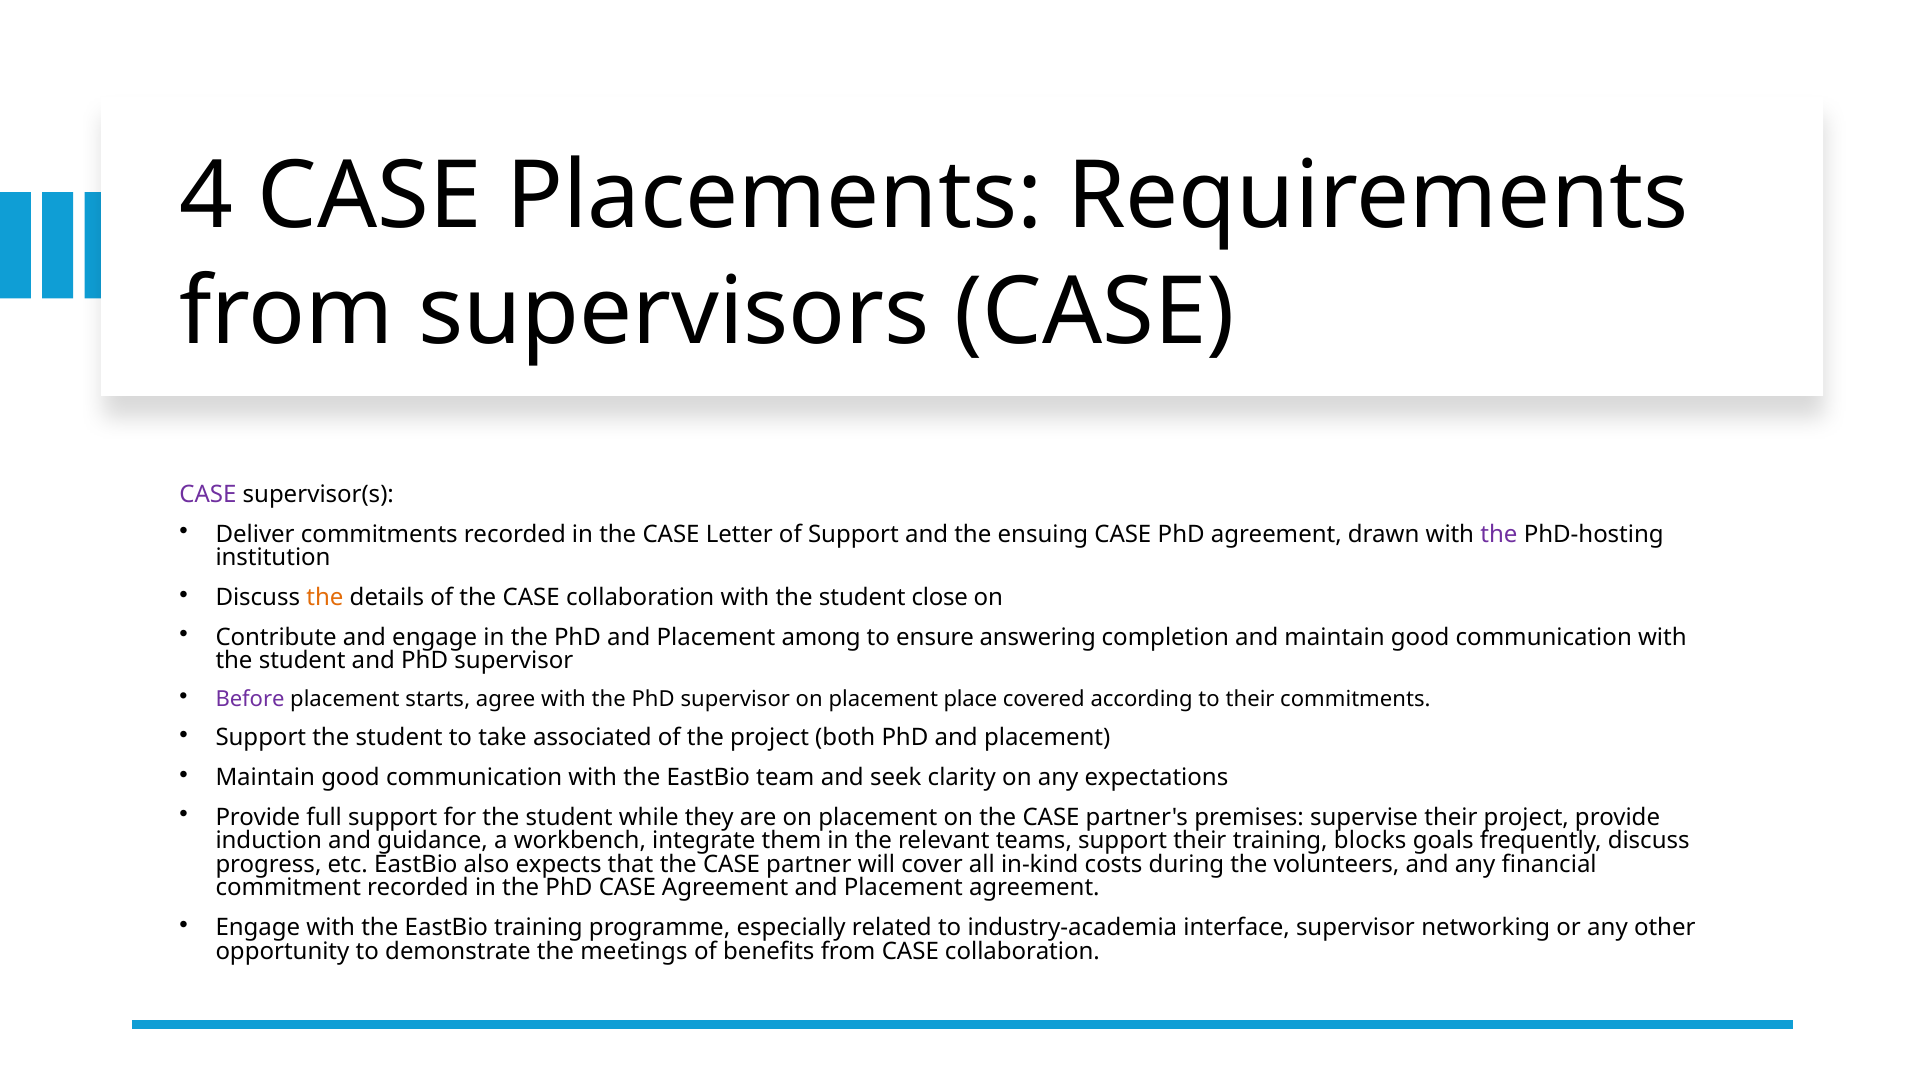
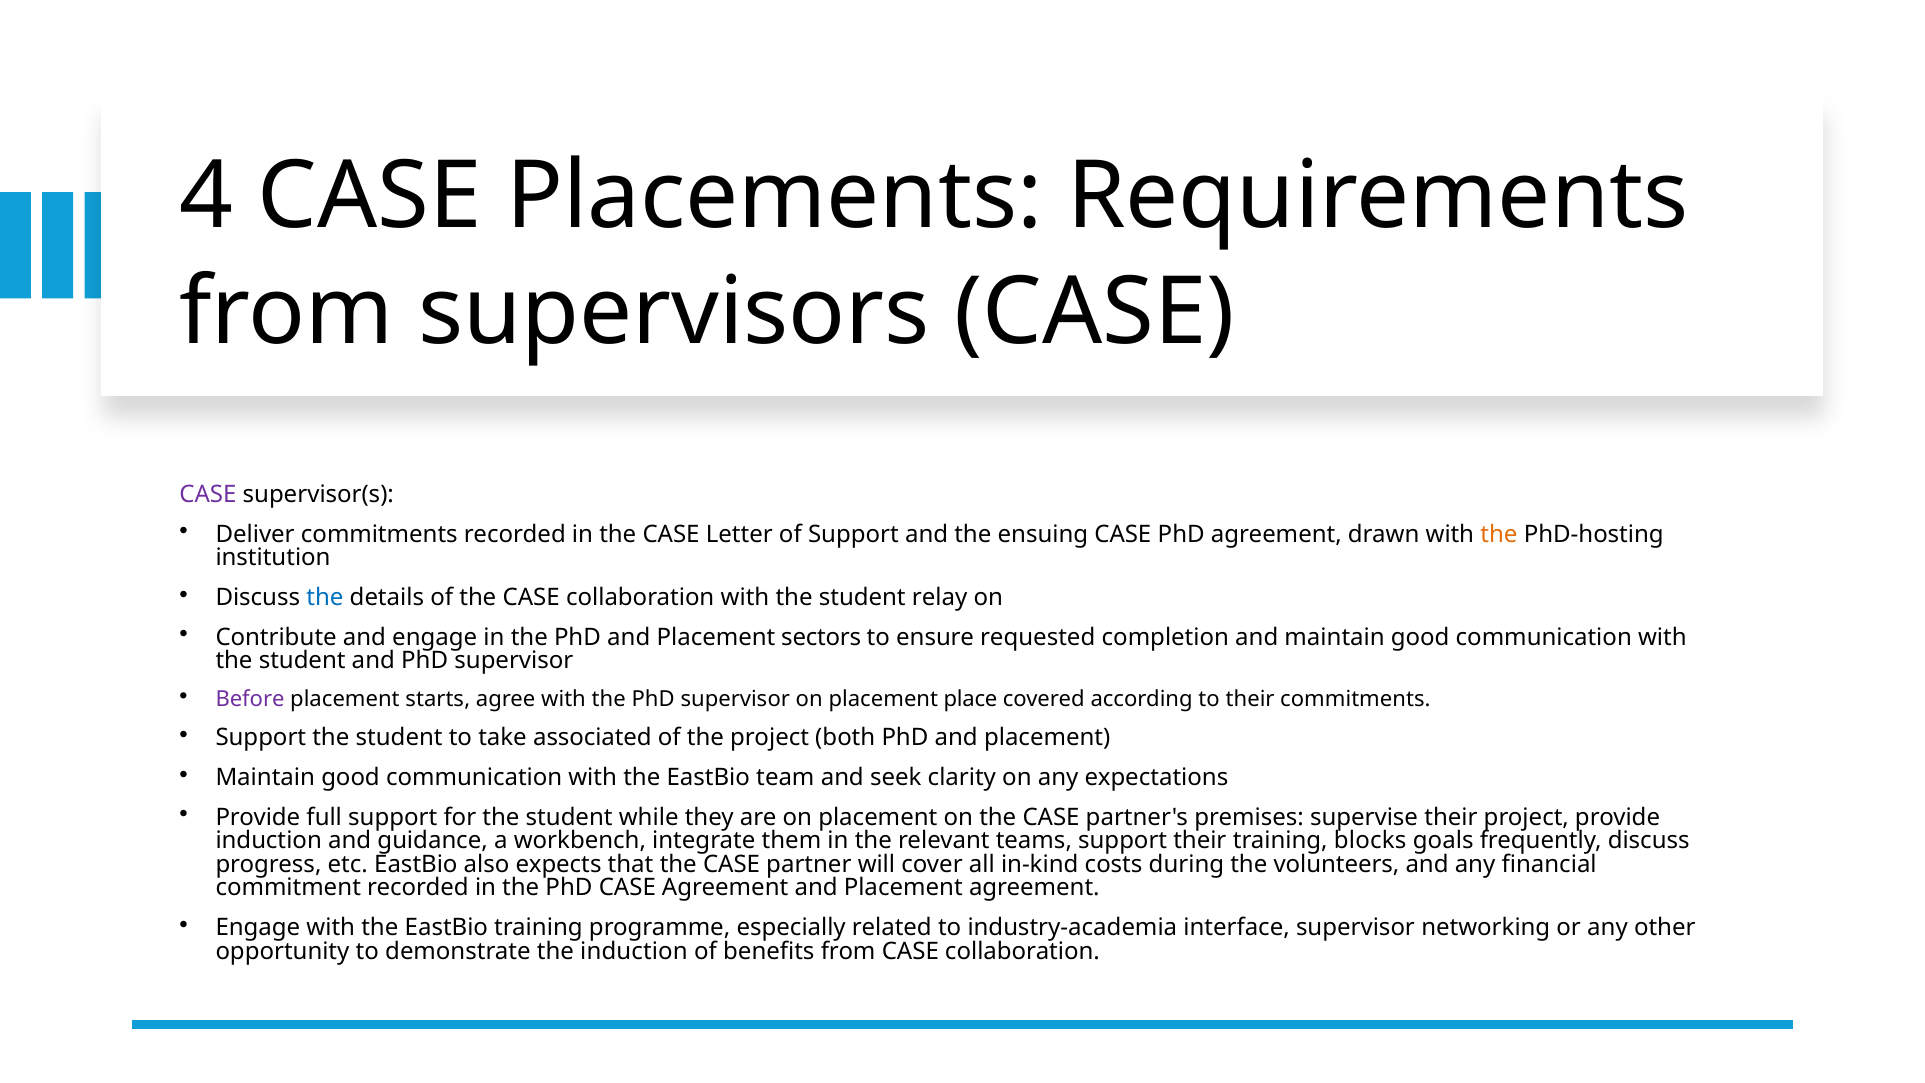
the colour: purple -> orange (1499, 534)
the colour: orange -> blue (325, 597)
close: close -> relay (940, 597)
among: among -> sectors (821, 637)
answering: answering -> requested (1038, 637)
the meetings: meetings -> induction (634, 951)
